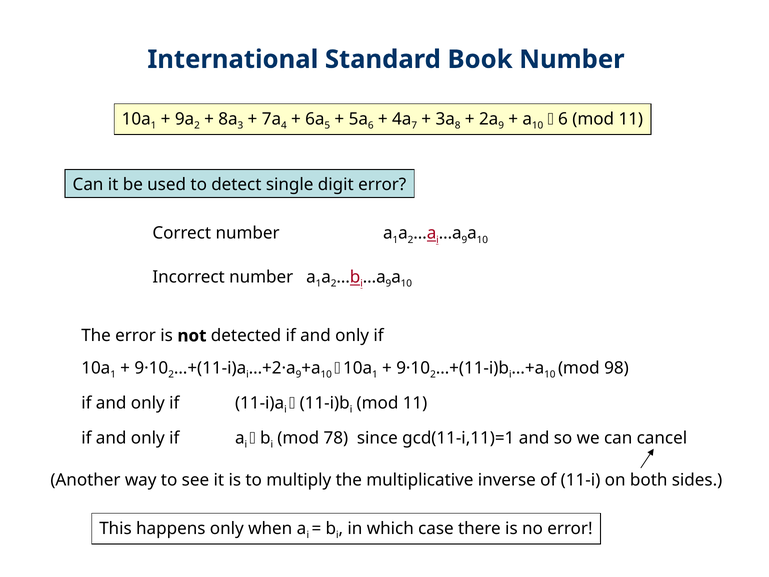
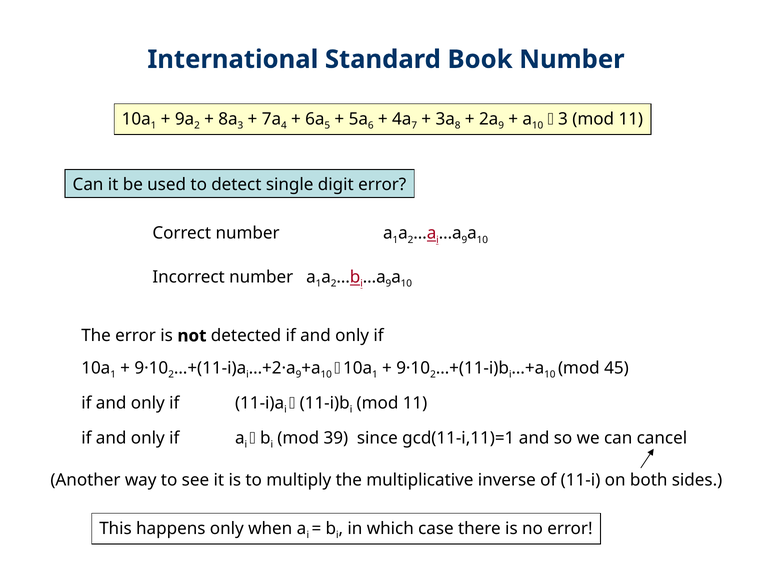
6: 6 -> 3 (563, 119)
98: 98 -> 45 (617, 368)
78: 78 -> 39 (336, 438)
